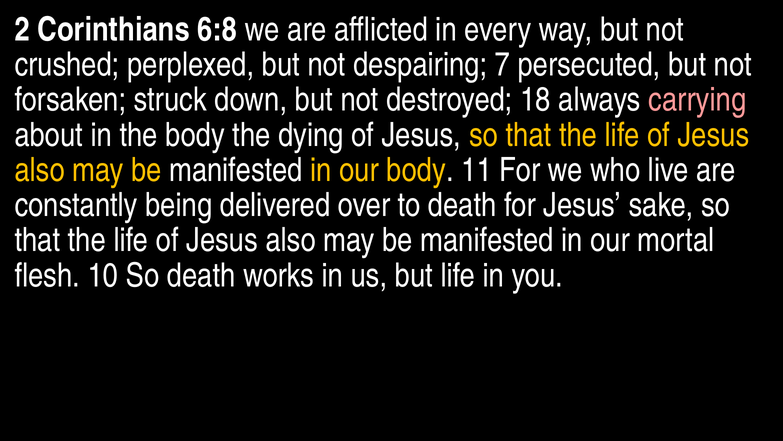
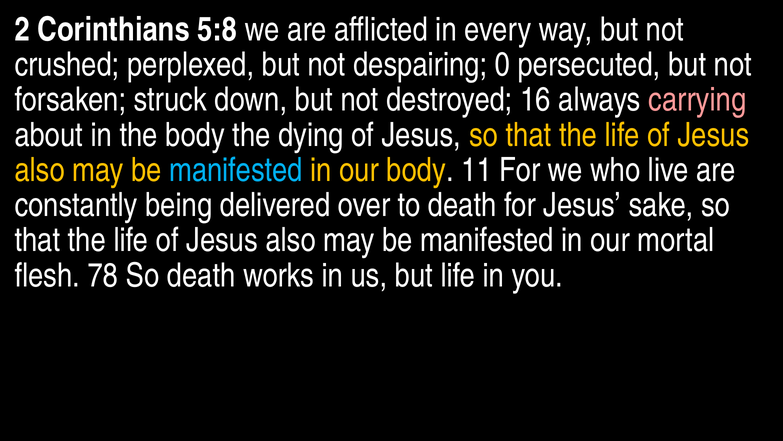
6:8: 6:8 -> 5:8 (217, 30)
7: 7 -> 0 (502, 65)
18: 18 -> 16 (535, 100)
manifested colour: white -> light blue (236, 170)
10: 10 -> 78 (103, 275)
